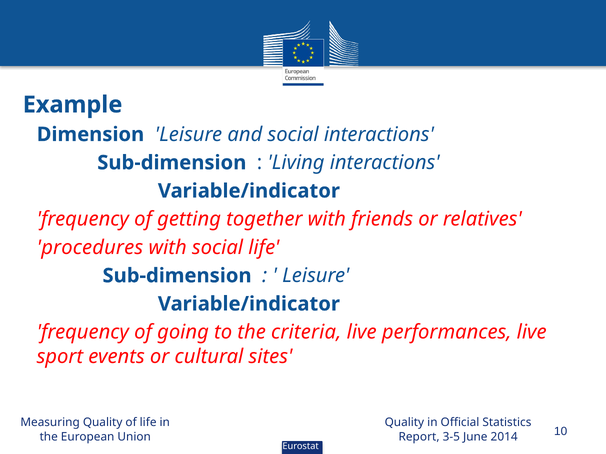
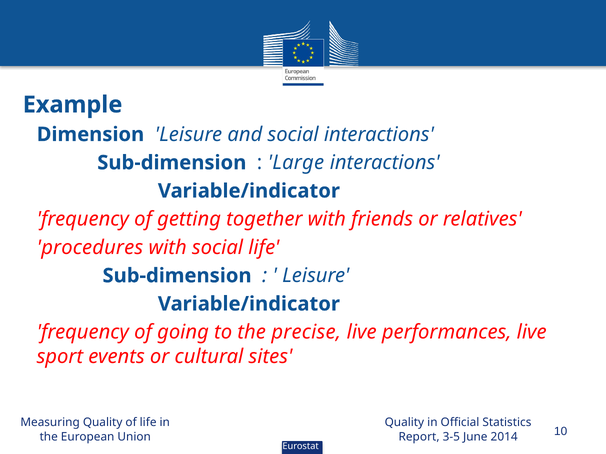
Living: Living -> Large (296, 163)
criteria: criteria -> precise (306, 333)
